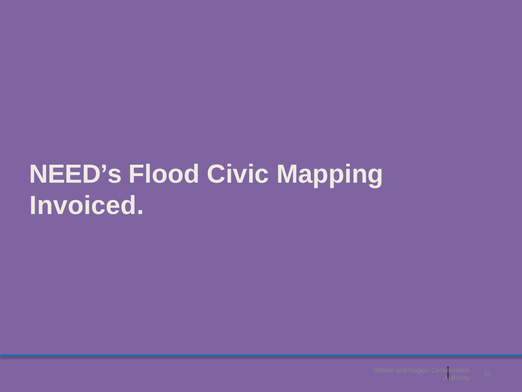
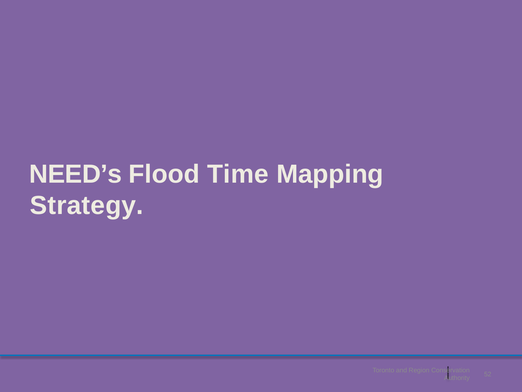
Civic: Civic -> Time (238, 174)
Invoiced: Invoiced -> Strategy (87, 205)
